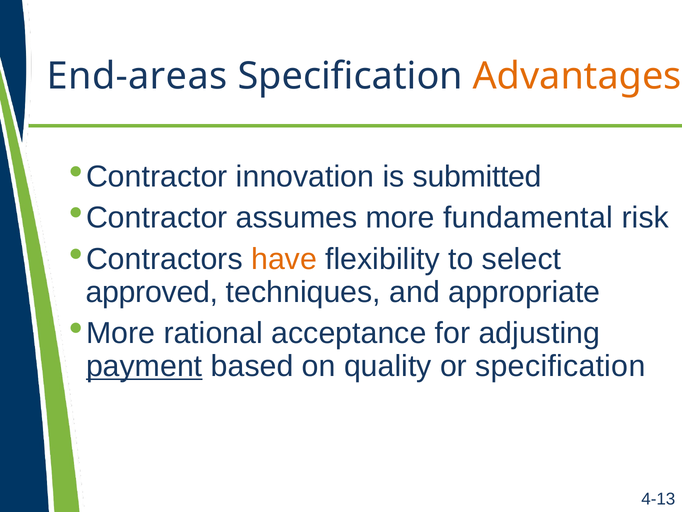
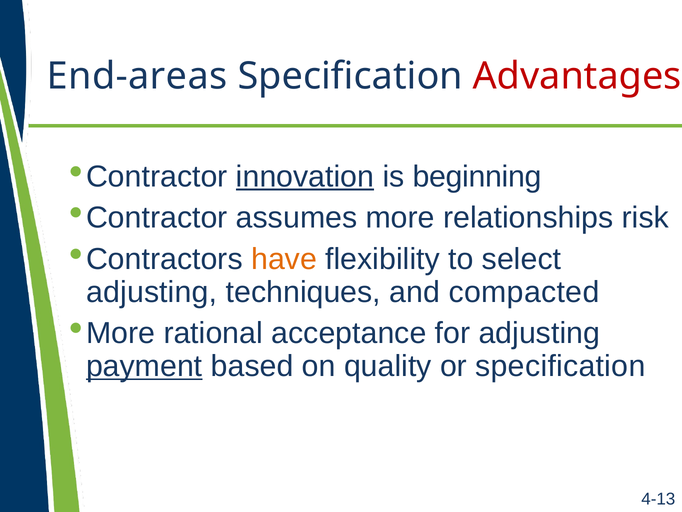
Advantages colour: orange -> red (577, 76)
innovation underline: none -> present (305, 176)
submitted: submitted -> beginning (477, 176)
fundamental: fundamental -> relationships (528, 218)
approved: approved -> adjusting (152, 292)
appropriate: appropriate -> compacted (524, 292)
